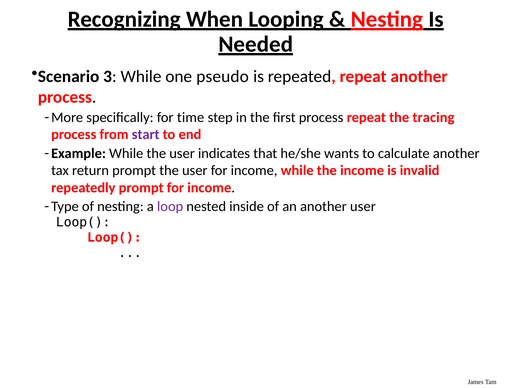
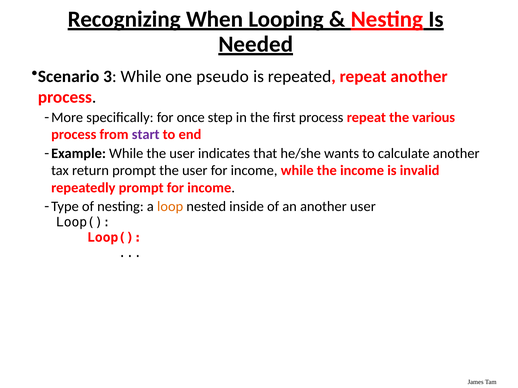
time: time -> once (191, 117)
tracing: tracing -> various (434, 117)
loop colour: purple -> orange (170, 207)
